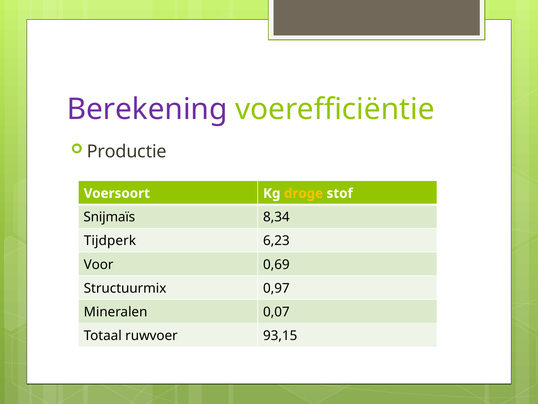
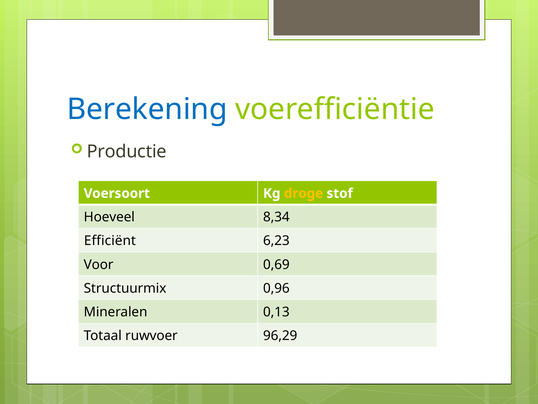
Berekening colour: purple -> blue (147, 109)
Snijmaïs: Snijmaïs -> Hoeveel (109, 217)
Tijdperk: Tijdperk -> Efficiënt (110, 241)
0,97: 0,97 -> 0,96 (276, 288)
0,07: 0,07 -> 0,13 (276, 312)
93,15: 93,15 -> 96,29 (280, 335)
